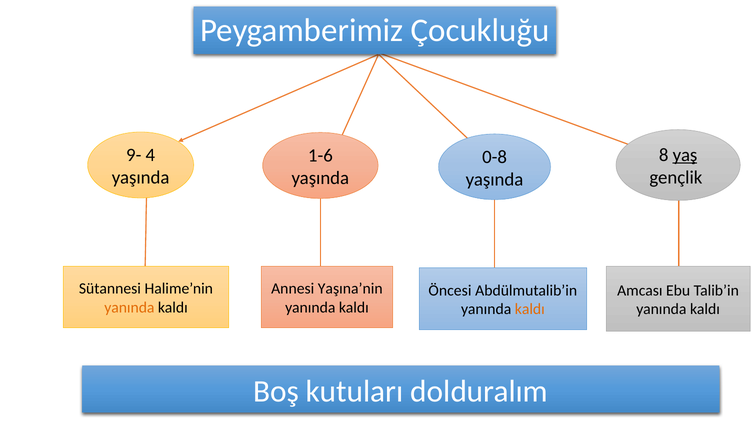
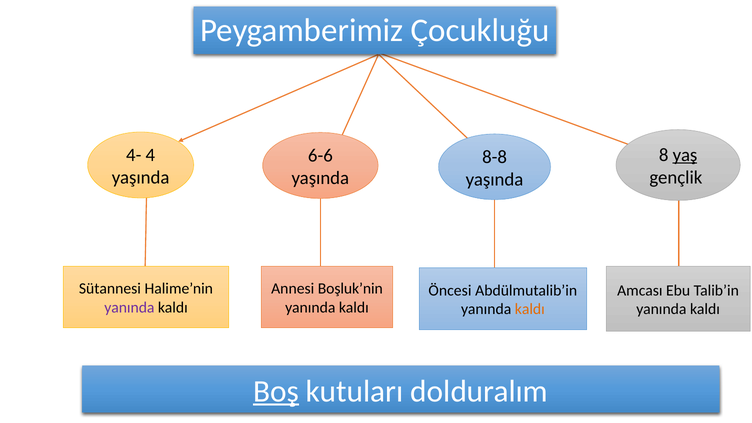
9-: 9- -> 4- (134, 155)
1-6: 1-6 -> 6-6 (320, 155)
0-8: 0-8 -> 8-8 (495, 157)
Yaşına’nin: Yaşına’nin -> Boşluk’nin (350, 289)
yanında colour: orange -> purple (129, 307)
Boş underline: none -> present (276, 391)
